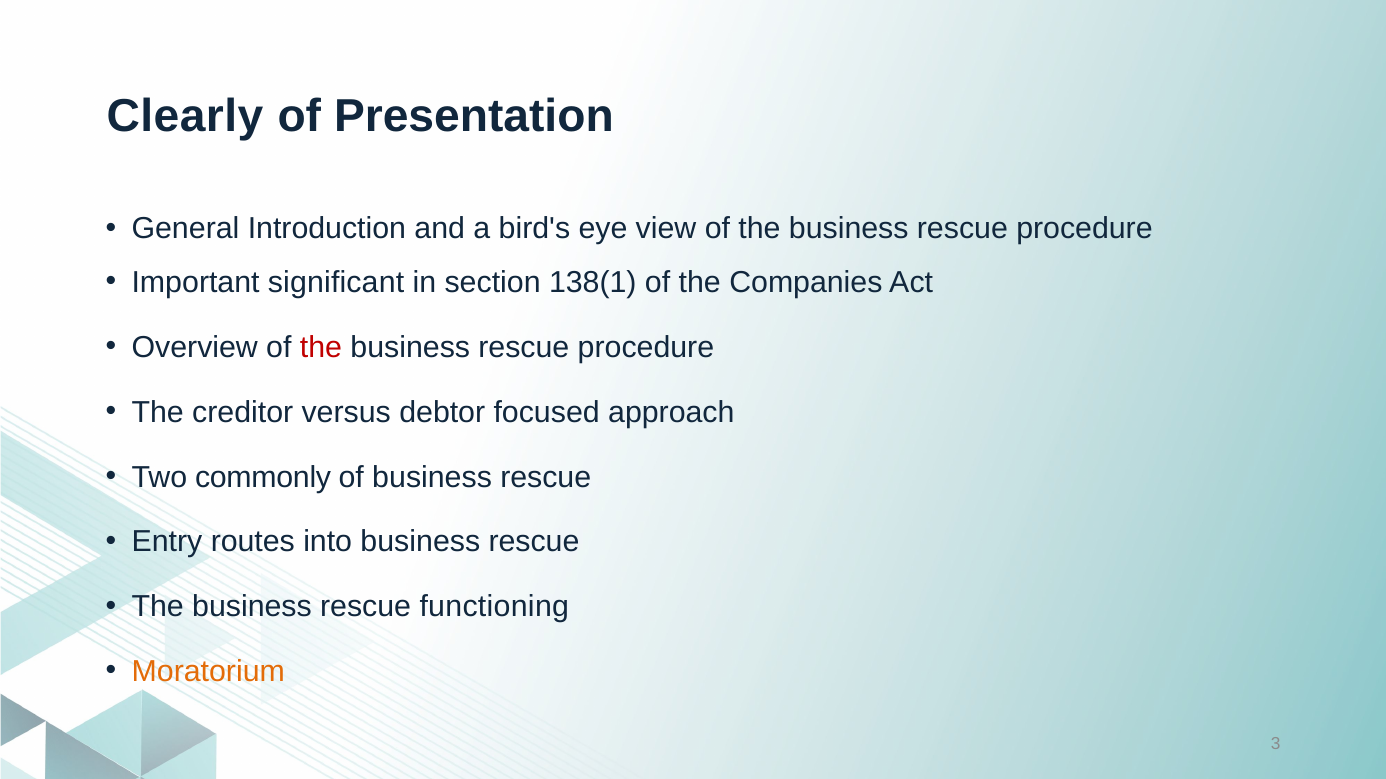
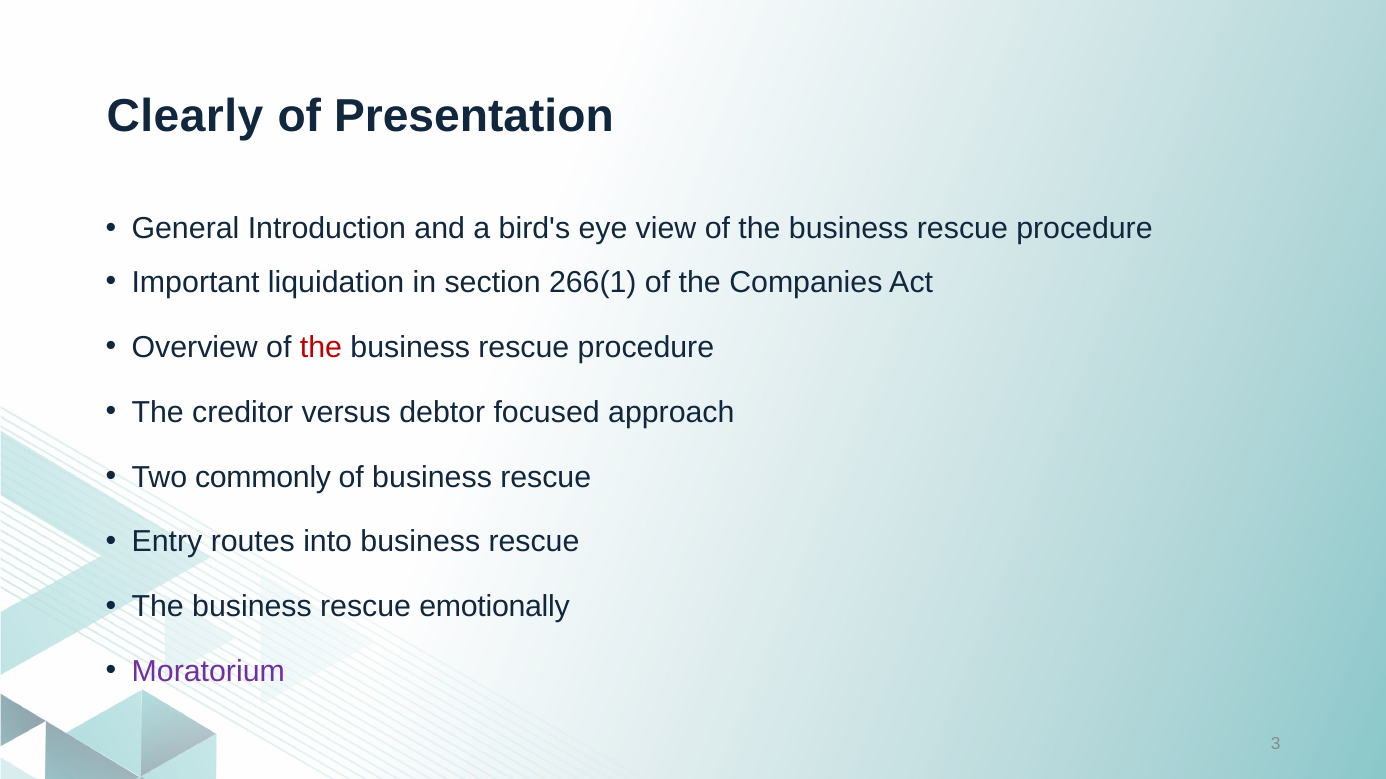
significant: significant -> liquidation (336, 283)
138(1: 138(1 -> 266(1 (593, 283)
functioning: functioning -> emotionally (495, 607)
Moratorium colour: orange -> purple (208, 672)
